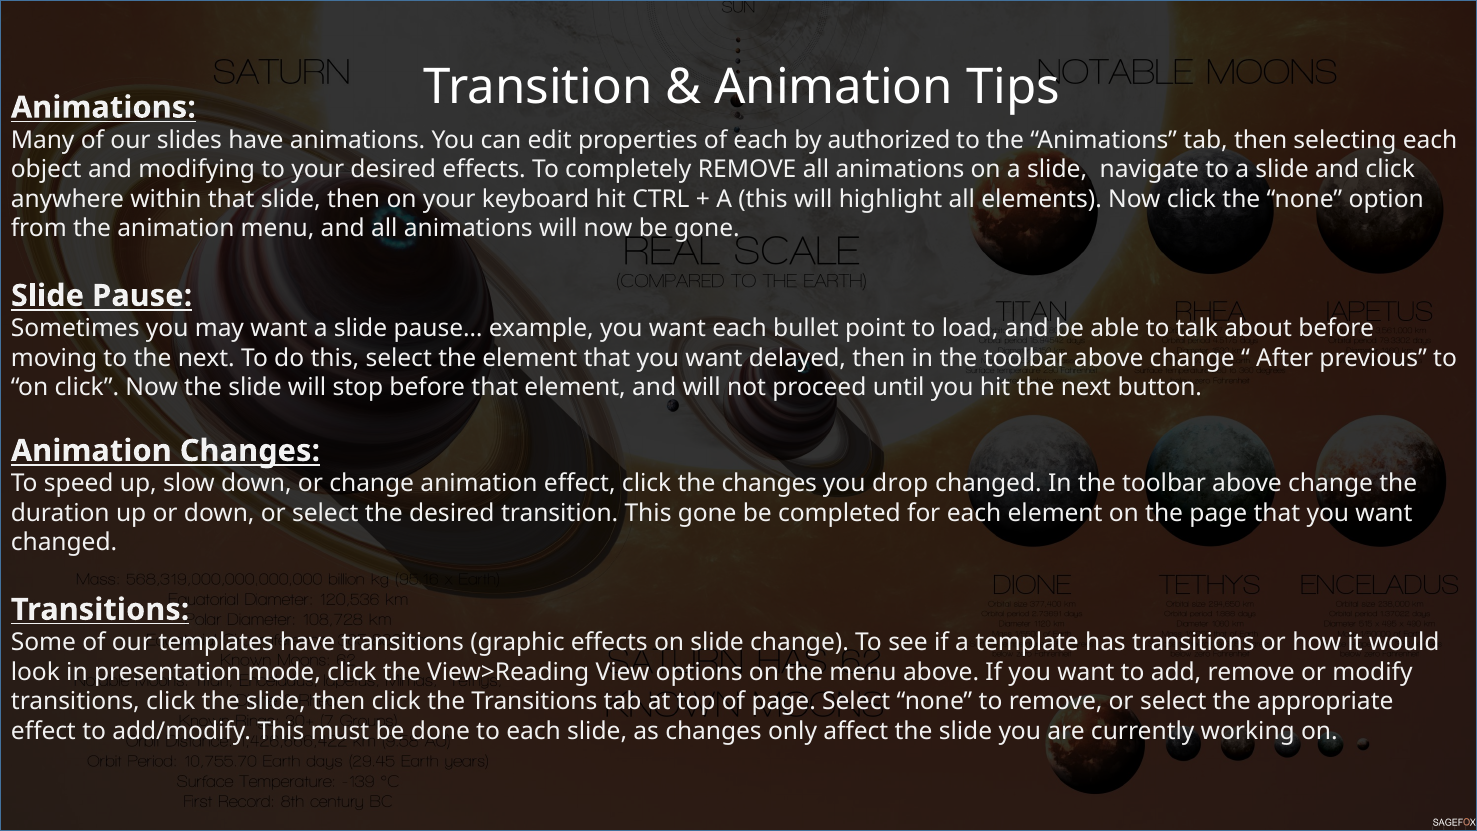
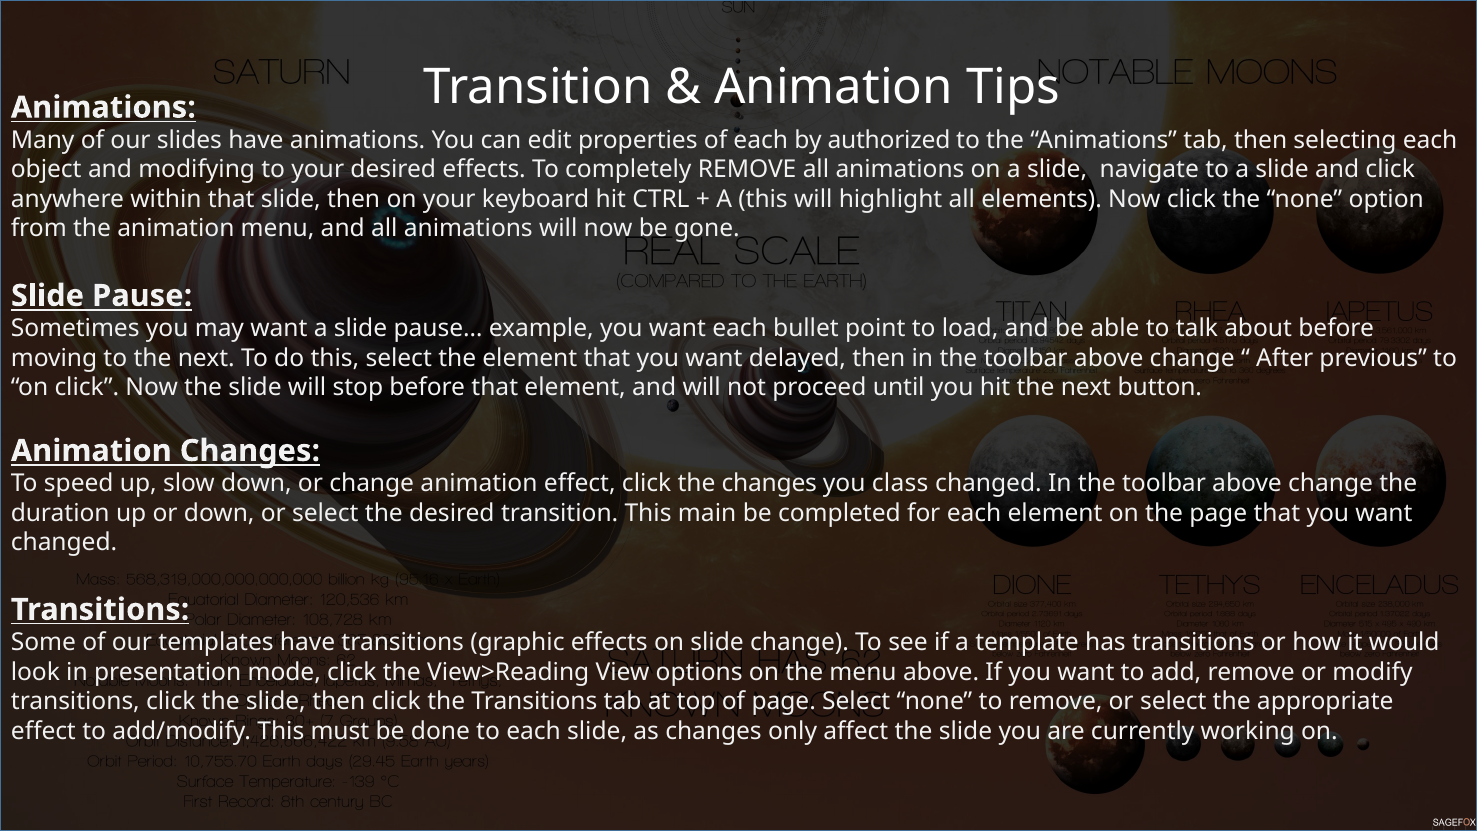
drop: drop -> class (900, 484)
This gone: gone -> main (707, 513)
